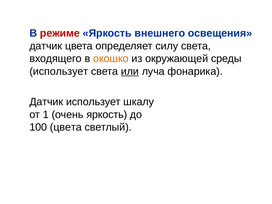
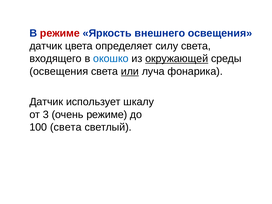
окошко colour: orange -> blue (111, 59)
окружающей underline: none -> present (177, 59)
использует: использует -> освещения (59, 71)
1: 1 -> 3 (46, 115)
очень яркость: яркость -> режиме (107, 115)
100 цвета: цвета -> света (66, 127)
